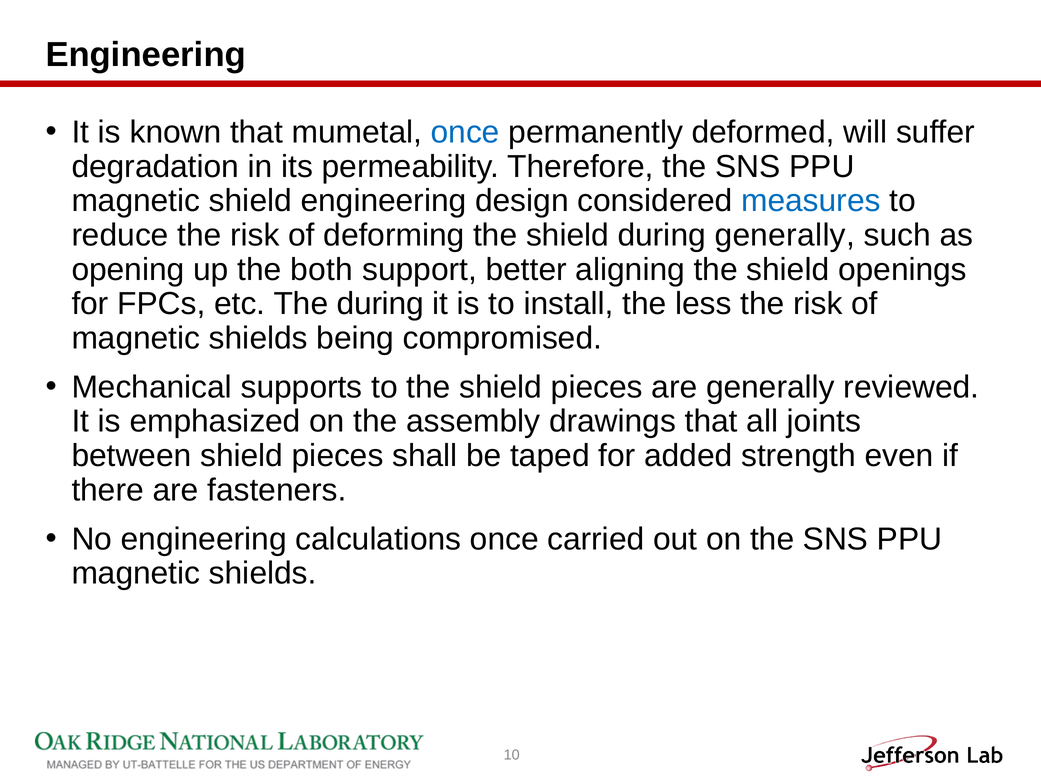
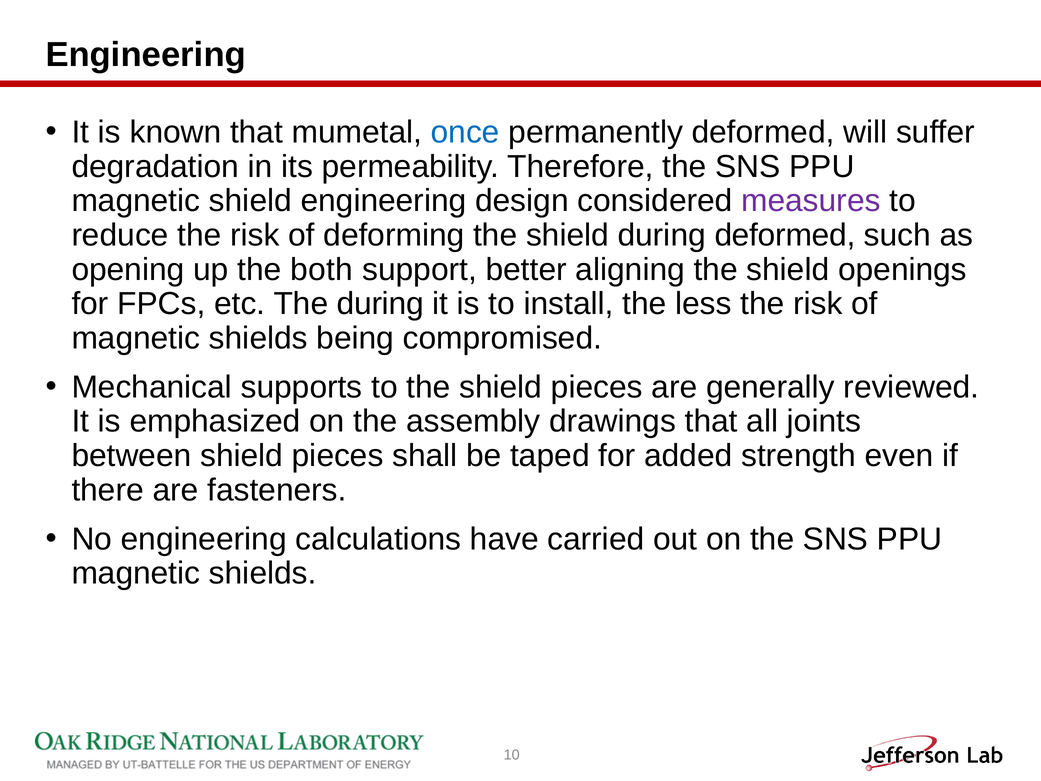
measures colour: blue -> purple (811, 201)
during generally: generally -> deformed (785, 235)
calculations once: once -> have (504, 539)
